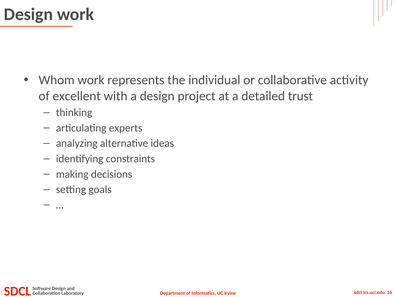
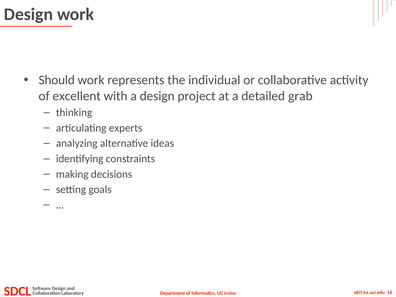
Whom: Whom -> Should (57, 80)
trust: trust -> grab (300, 96)
